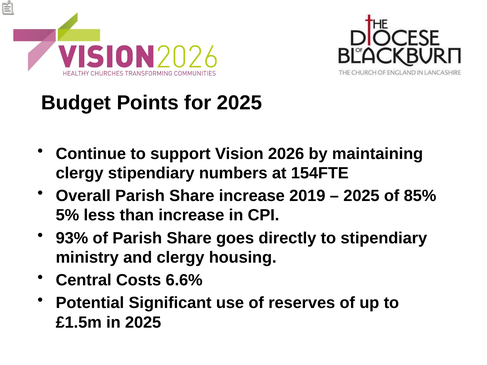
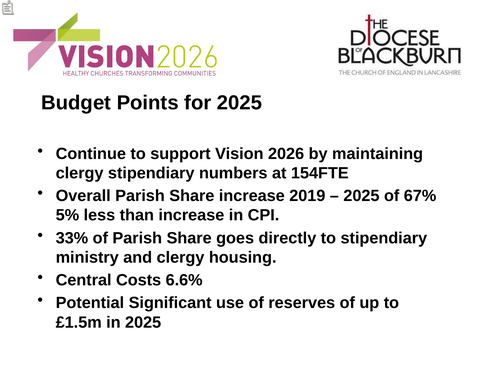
85%: 85% -> 67% (420, 196)
93%: 93% -> 33% (72, 238)
